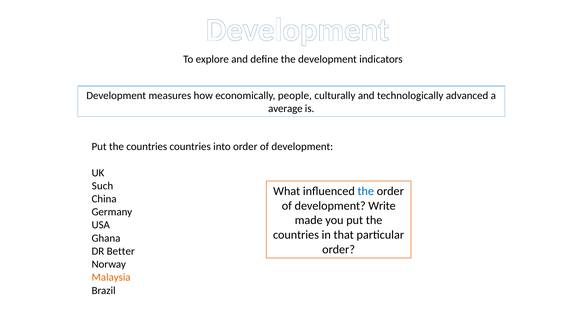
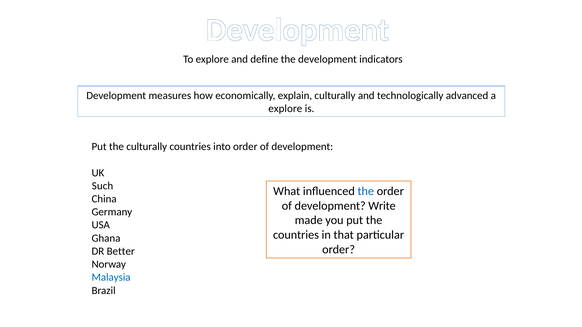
people: people -> explain (295, 96)
average: average -> explore (285, 109)
countries: countries -> culturally (147, 147)
Malaysia colour: orange -> blue (111, 278)
